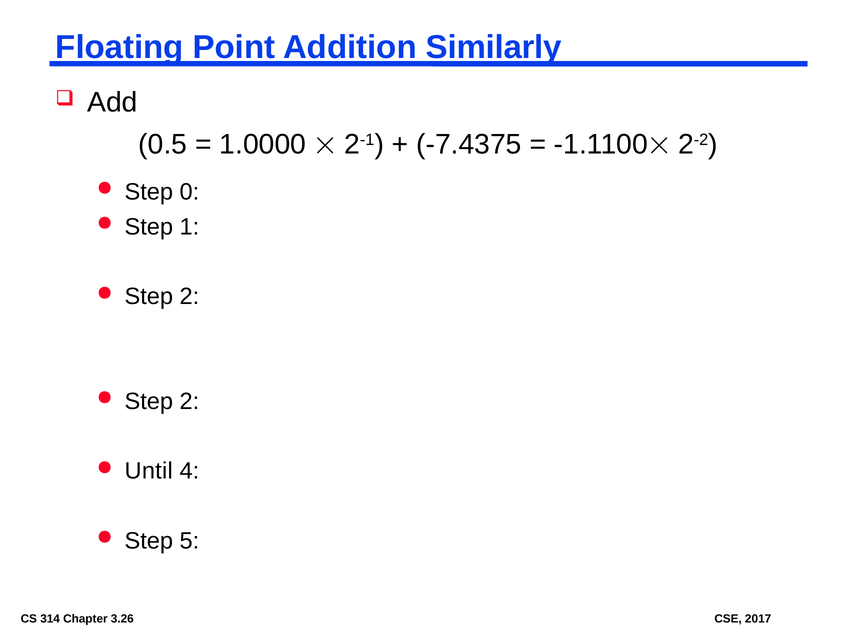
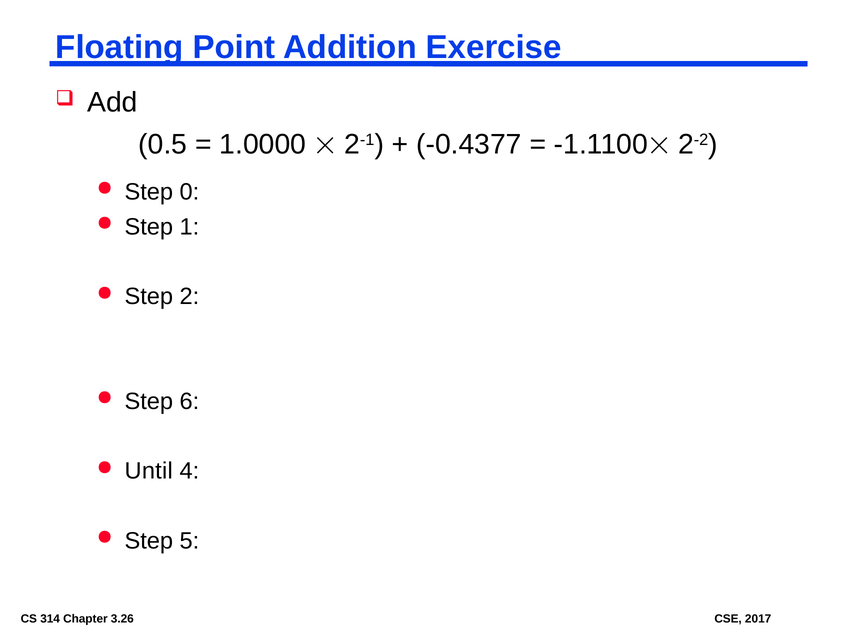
Similarly: Similarly -> Exercise (494, 47)
-7.4375: -7.4375 -> -0.4377 (469, 144)
2: 2 -> 6 (189, 402)
